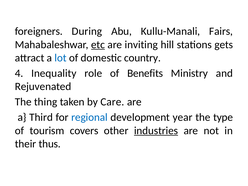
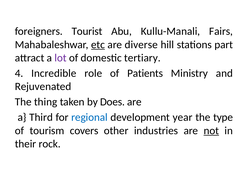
During: During -> Tourist (87, 31)
inviting: inviting -> diverse (141, 45)
gets: gets -> part (224, 45)
lot colour: blue -> purple (61, 58)
country: country -> tertiary (142, 58)
Inequality: Inequality -> Incredible (54, 73)
Benefits: Benefits -> Patients (145, 73)
Care: Care -> Does (112, 102)
industries underline: present -> none (156, 131)
not underline: none -> present (211, 131)
thus: thus -> rock (50, 144)
